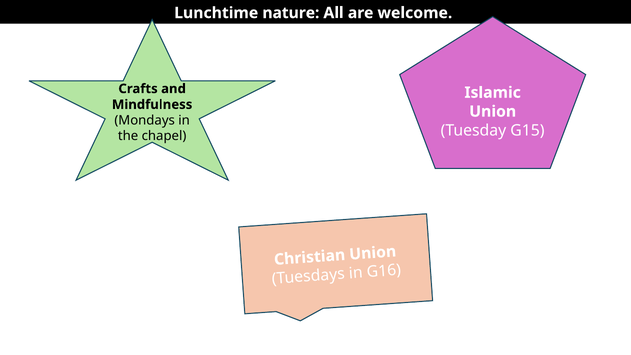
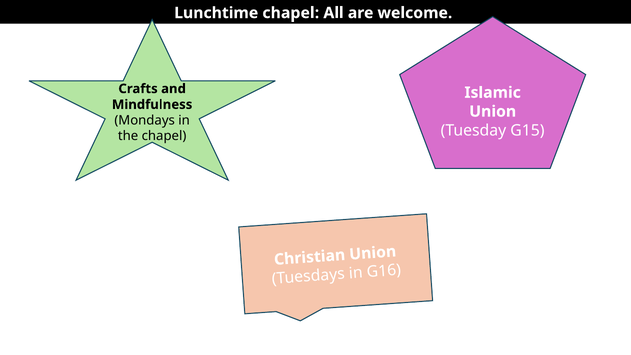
nature: nature -> chapel (291, 13)
